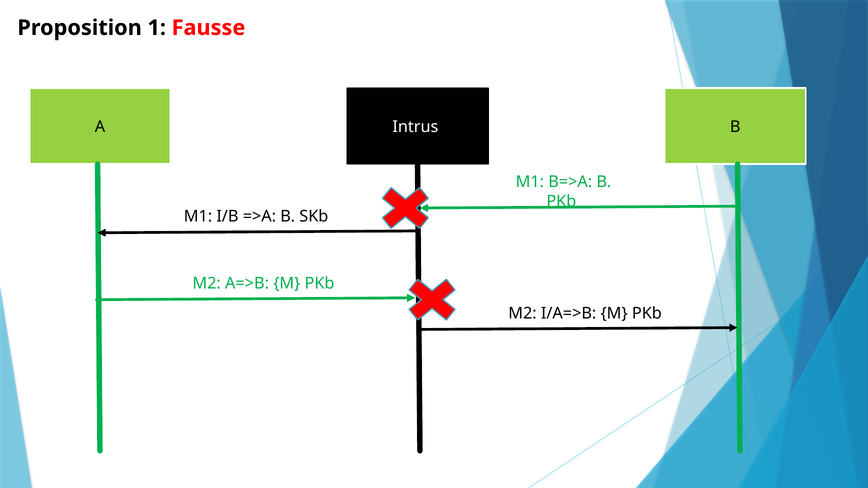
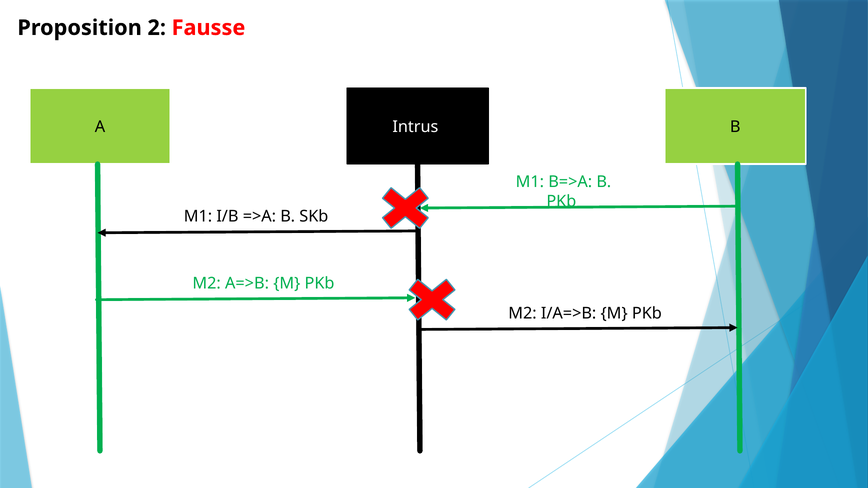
1: 1 -> 2 (157, 28)
